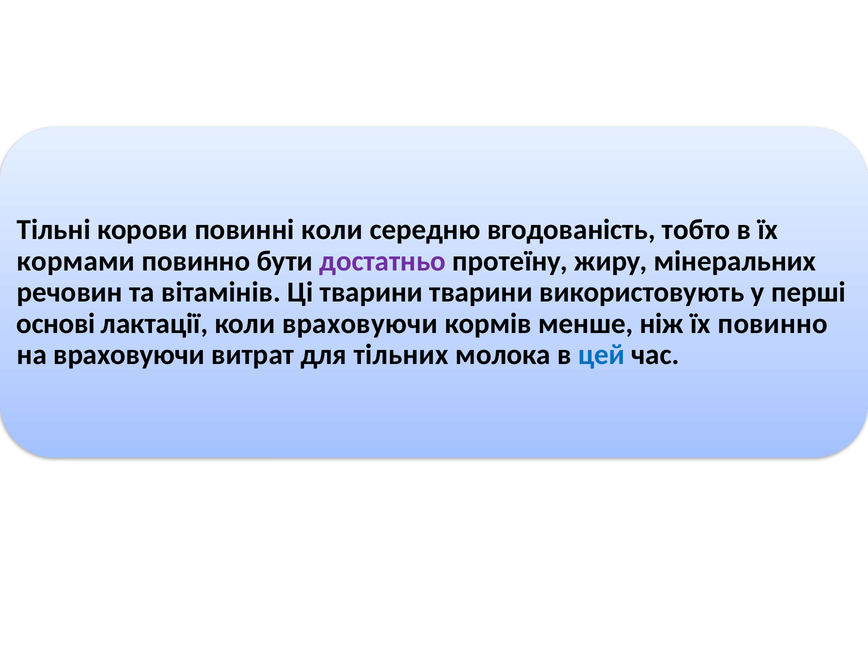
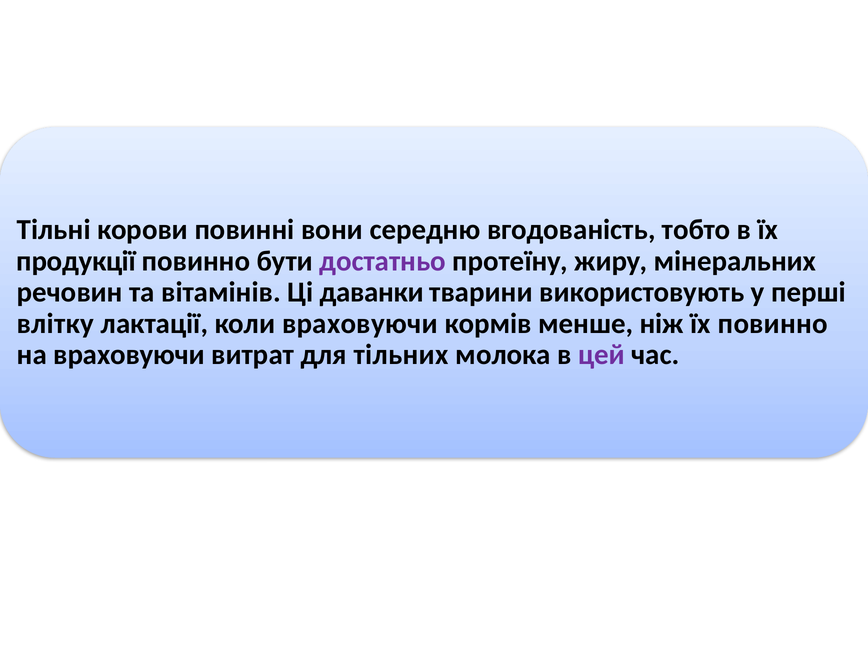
повинні коли: коли -> вони (332, 230)
кормами: кормами -> продукції (76, 261)
Ці тварини: тварини -> даванки (372, 292)
основі: основі -> влітку (55, 324)
цей colour: blue -> purple (601, 355)
